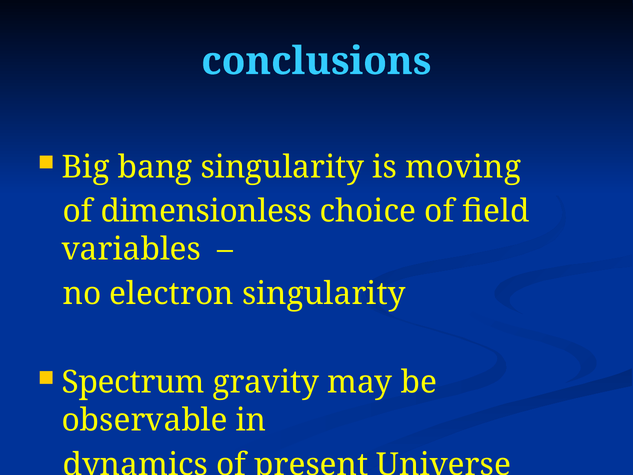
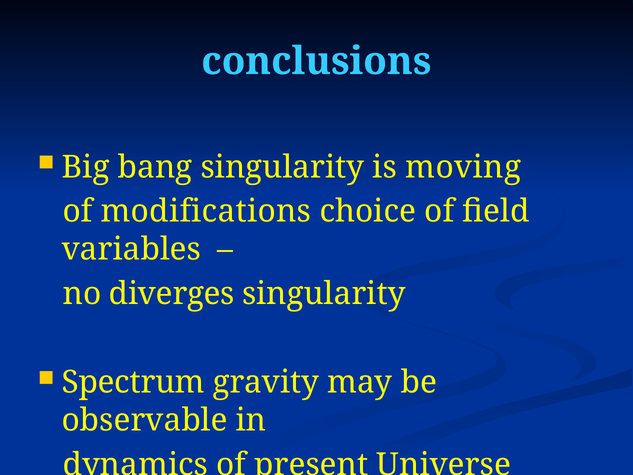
dimensionless: dimensionless -> modifications (206, 211)
electron: electron -> diverges (172, 294)
